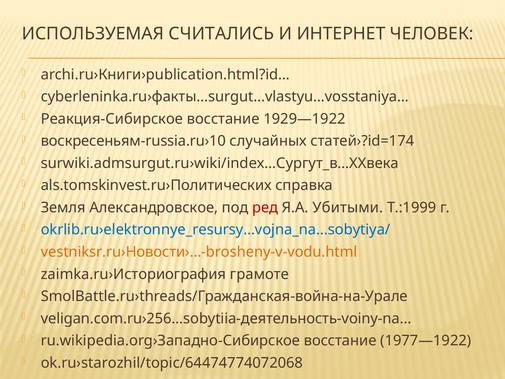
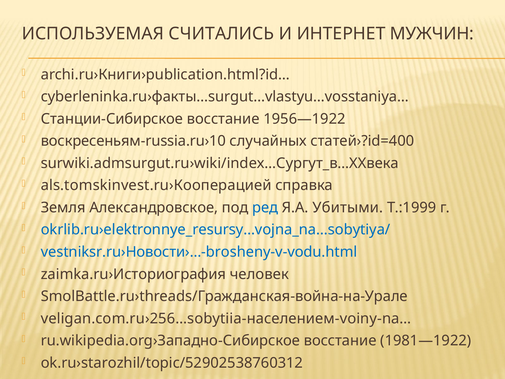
ЧЕЛОВЕК: ЧЕЛОВЕК -> МУЖЧИН (432, 34)
Реакция-Сибирское: Реакция-Сибирское -> Станции-Сибирское (112, 119)
1929—1922: 1929—1922 -> 1956—1922 (304, 119)
статей›?id=174: статей›?id=174 -> статей›?id=400 (362, 141)
als.tomskinvest.ru›Политических: als.tomskinvest.ru›Политических -> als.tomskinvest.ru›Кооперацией (156, 185)
ред colour: red -> blue (265, 207)
vestniksr.ru›Новости›…-brosheny-v-vodu.html colour: orange -> blue (199, 252)
грамоте: грамоте -> человек (259, 274)
veligan.com.ru›256…sobytiia-деятельность-voiny-na…: veligan.com.ru›256…sobytiia-деятельность-voiny-na… -> veligan.com.ru›256…sobytiia-населением-voiny-na… (226, 318)
1977—1922: 1977—1922 -> 1981—1922 (426, 340)
ok.ru›starozhil/topic/64474774072068: ok.ru›starozhil/topic/64474774072068 -> ok.ru›starozhil/topic/52902538760312 (172, 363)
